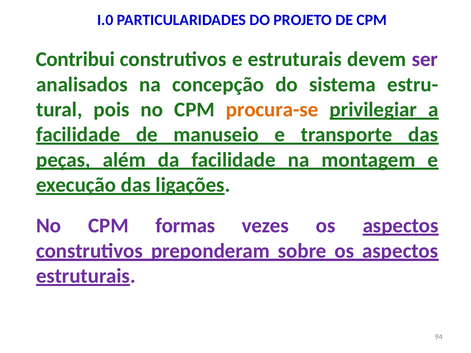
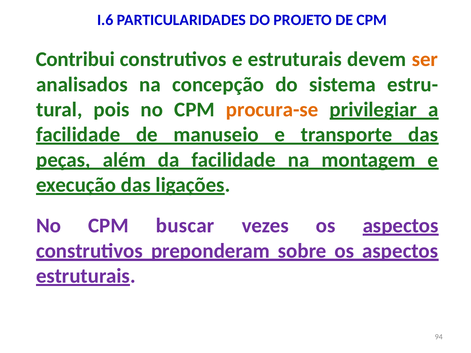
I.0: I.0 -> I.6 (105, 20)
ser colour: purple -> orange (425, 59)
formas: formas -> buscar (185, 226)
